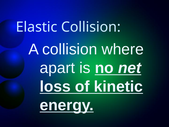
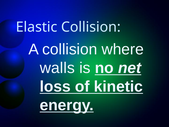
apart: apart -> walls (57, 68)
